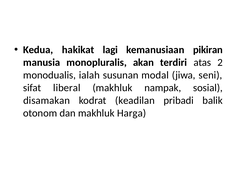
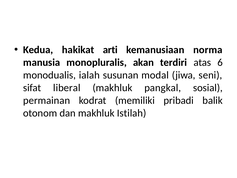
lagi: lagi -> arti (110, 50)
pikiran: pikiran -> norma (208, 50)
2: 2 -> 6 (220, 62)
nampak: nampak -> pangkal (163, 88)
disamakan: disamakan -> permainan (47, 100)
keadilan: keadilan -> memiliki (135, 100)
Harga: Harga -> Istilah (132, 113)
